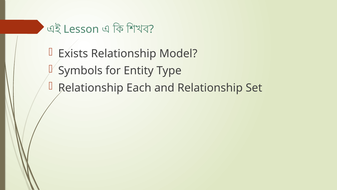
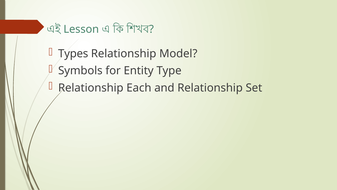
Exists: Exists -> Types (73, 54)
